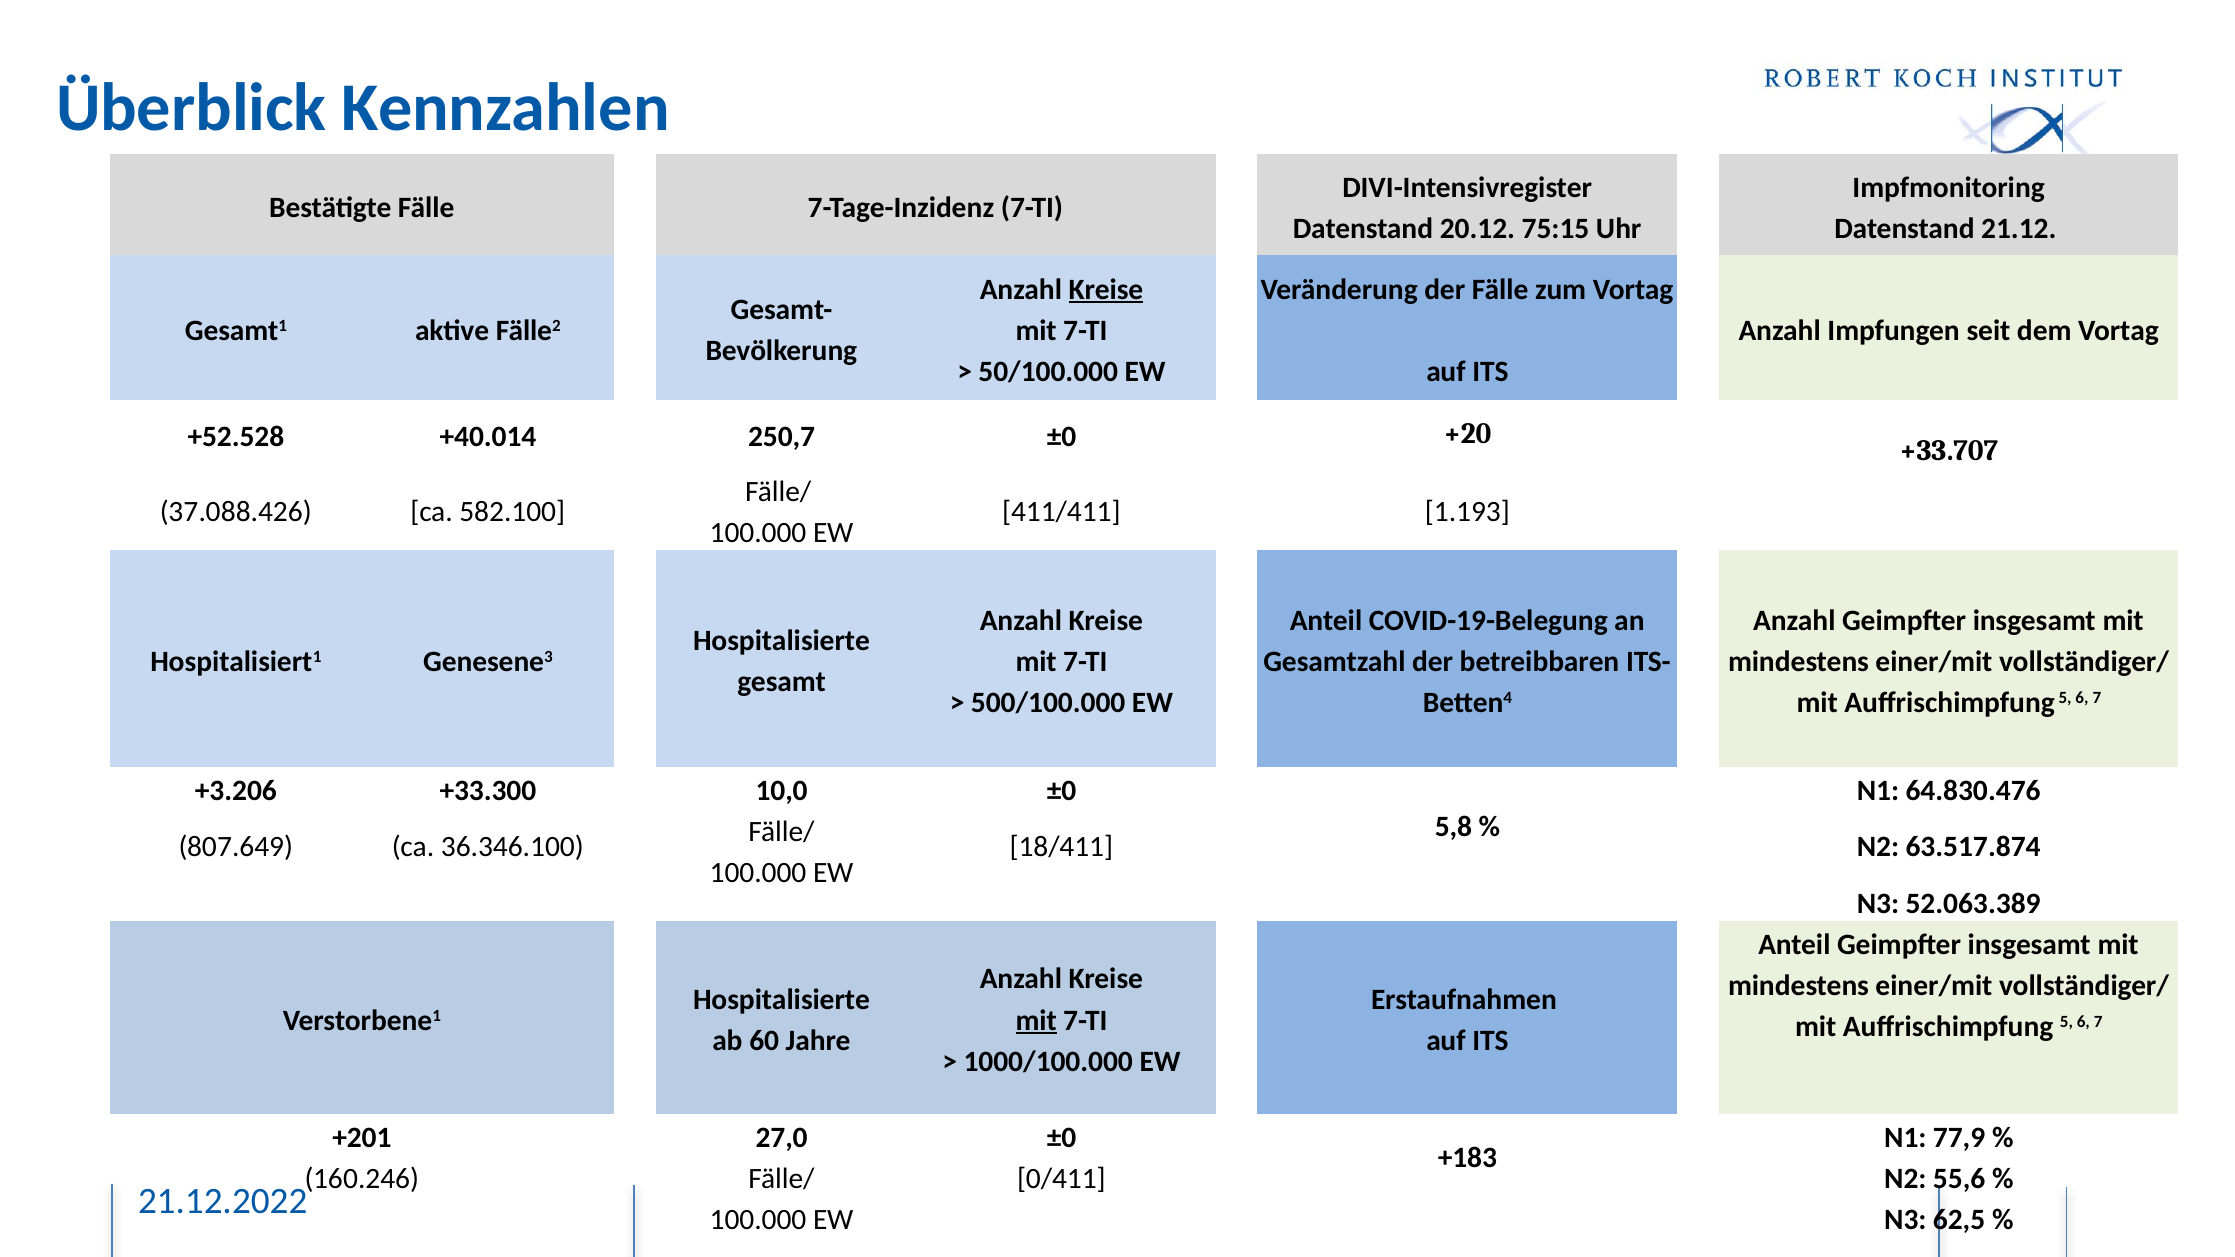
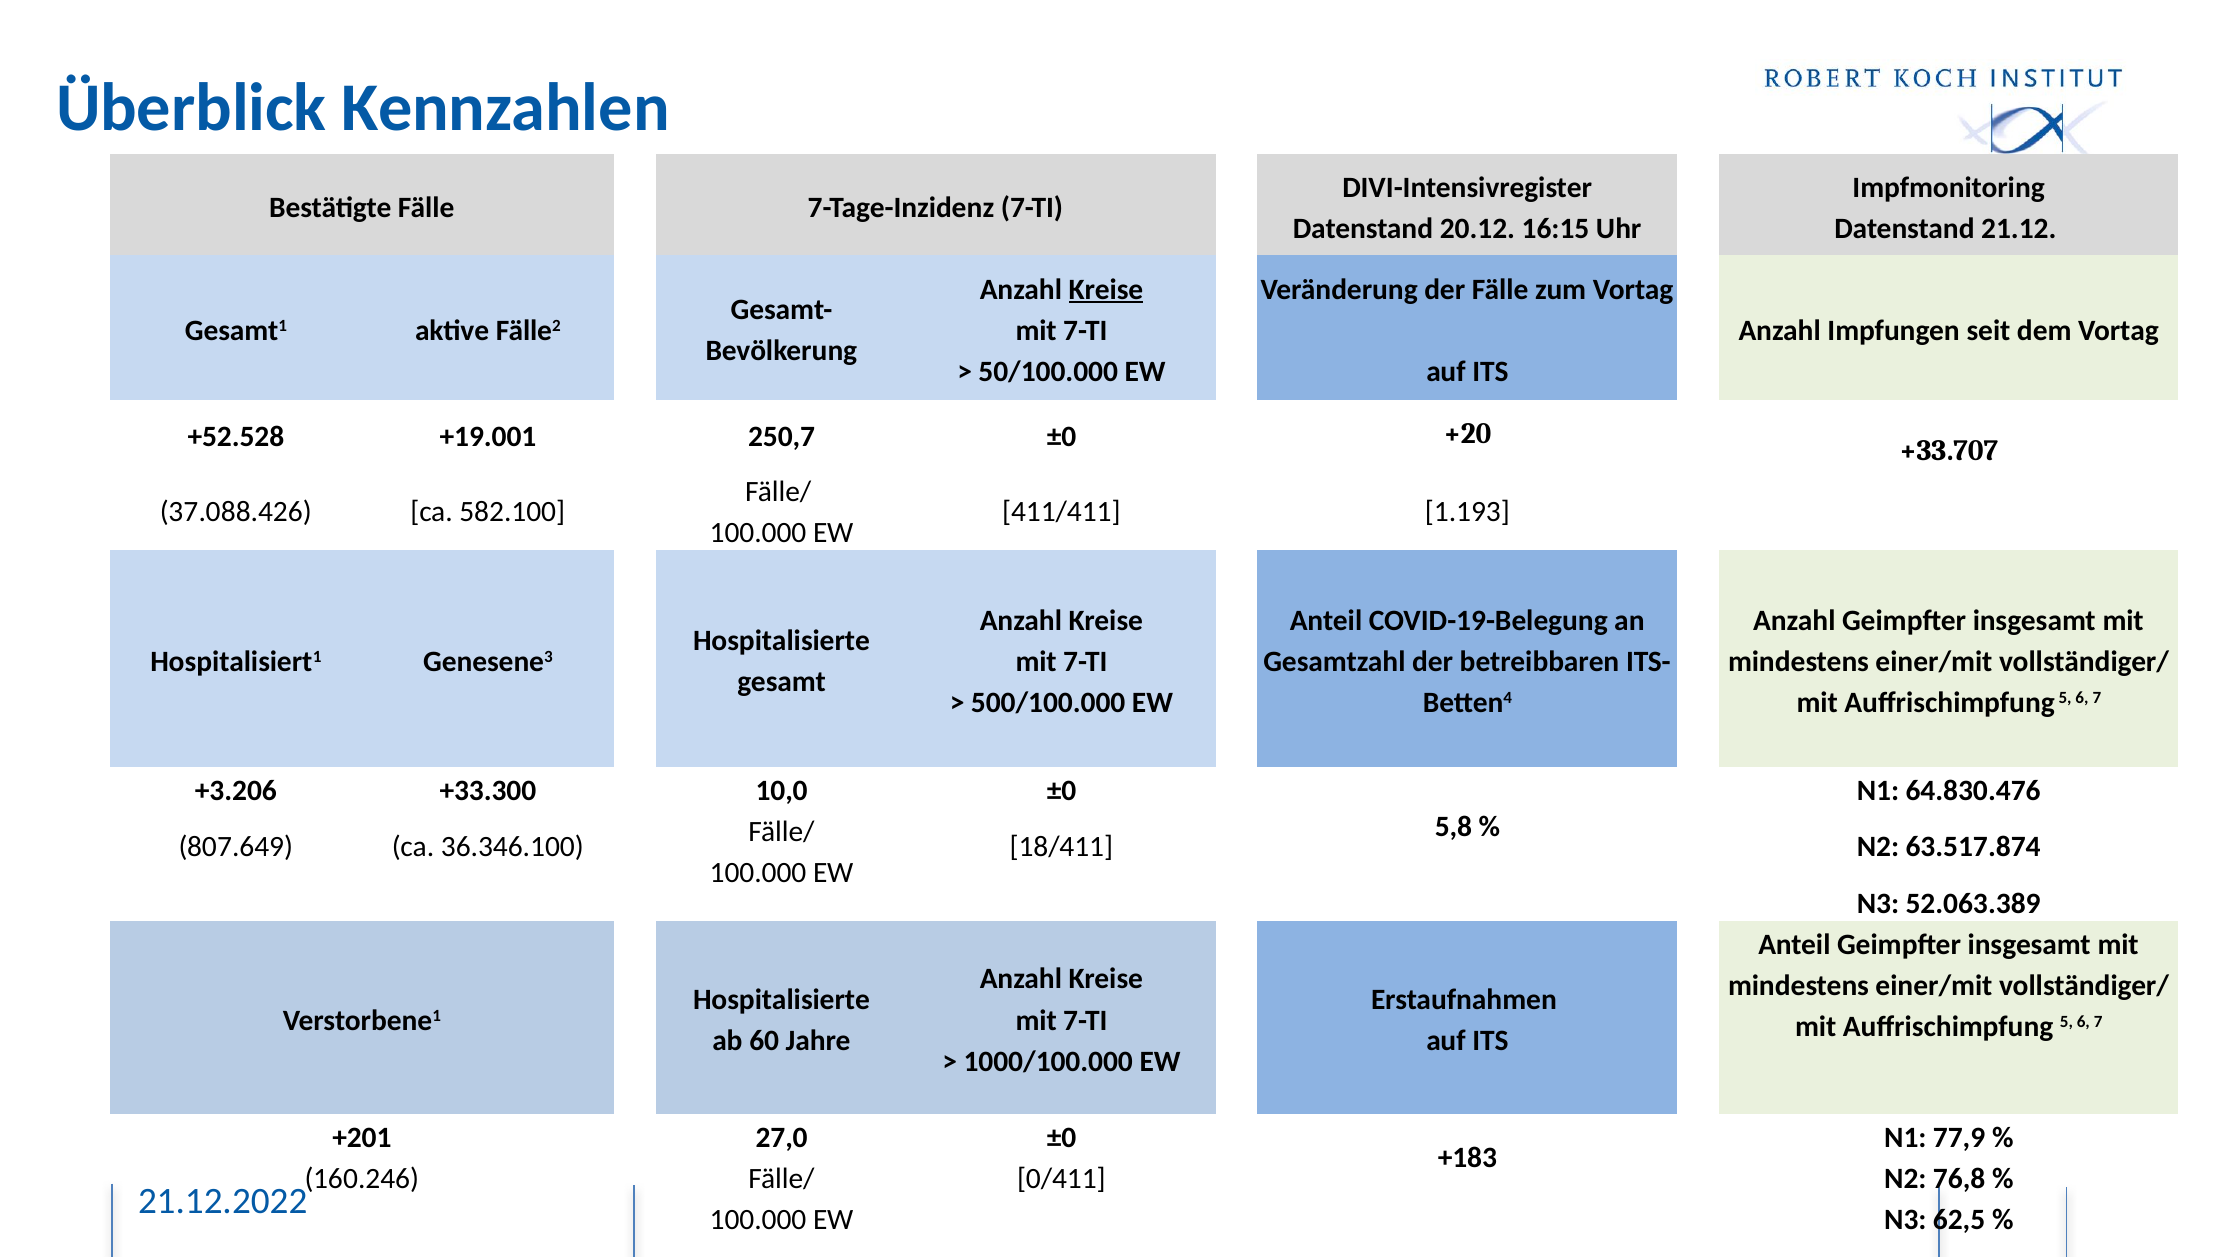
75:15: 75:15 -> 16:15 (1556, 229)
+40.014: +40.014 -> +19.001 (488, 437)
mit underline: present -> none (1036, 1020)
55,6: 55,6 -> 76,8 (1959, 1179)
